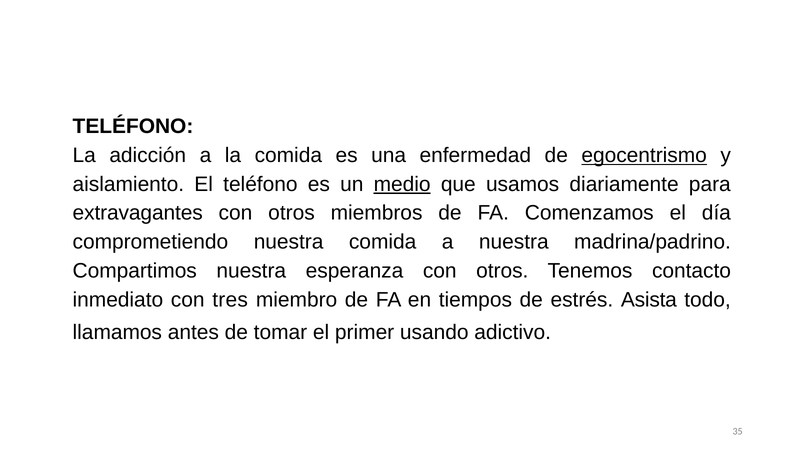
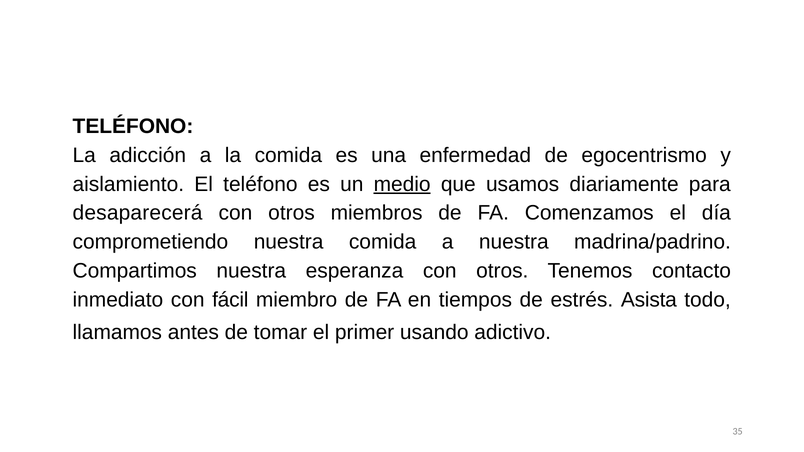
egocentrismo underline: present -> none (644, 156)
extravagantes: extravagantes -> desaparecerá (138, 213)
tres: tres -> fácil (230, 300)
